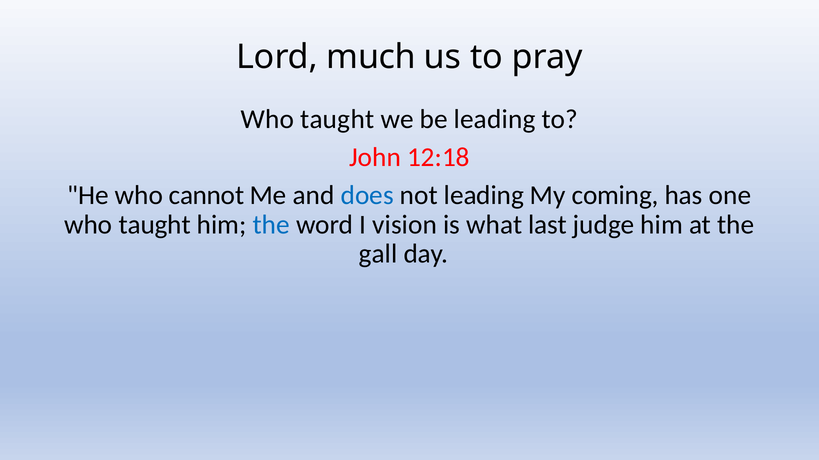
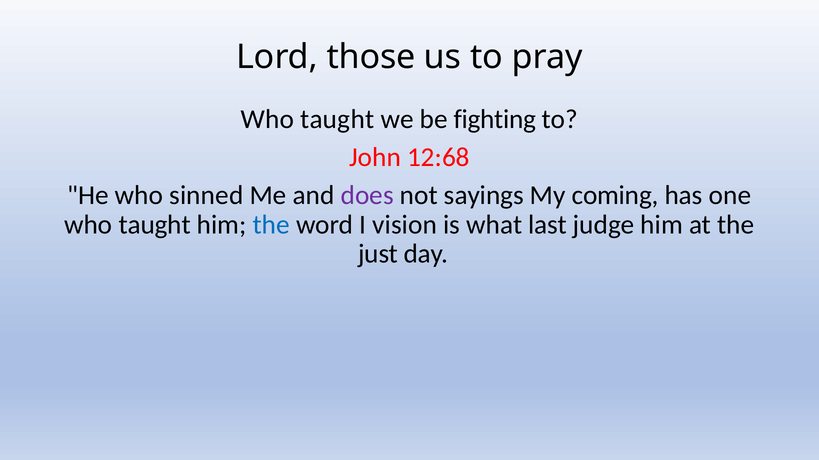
much: much -> those (371, 57)
be leading: leading -> fighting (495, 119)
12:18: 12:18 -> 12:68 (438, 157)
cannot: cannot -> sinned (206, 195)
does colour: blue -> purple (367, 195)
not leading: leading -> sayings (484, 195)
gall: gall -> just (378, 254)
